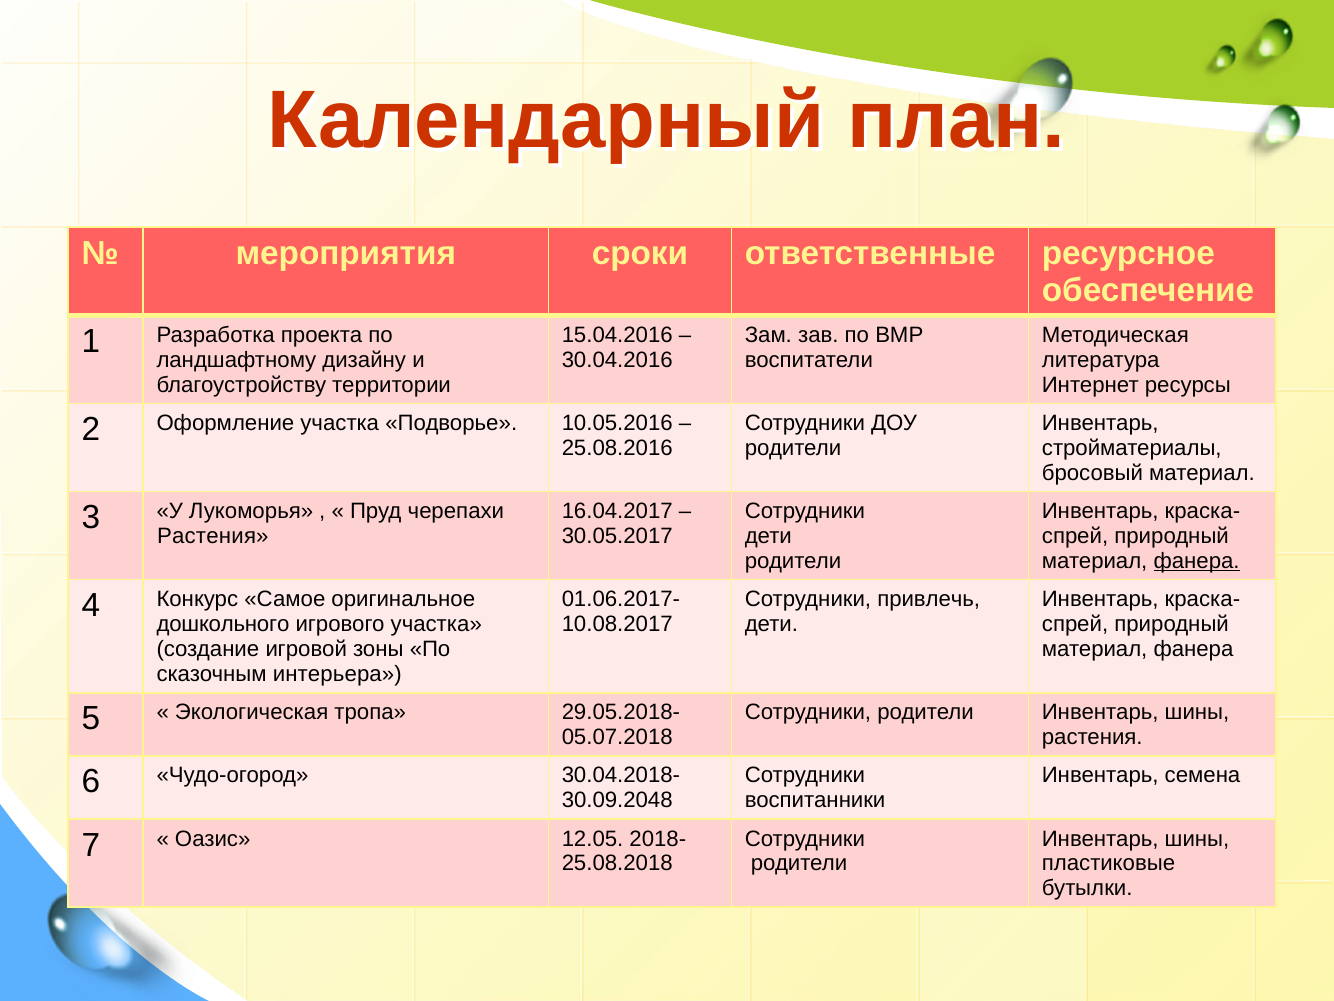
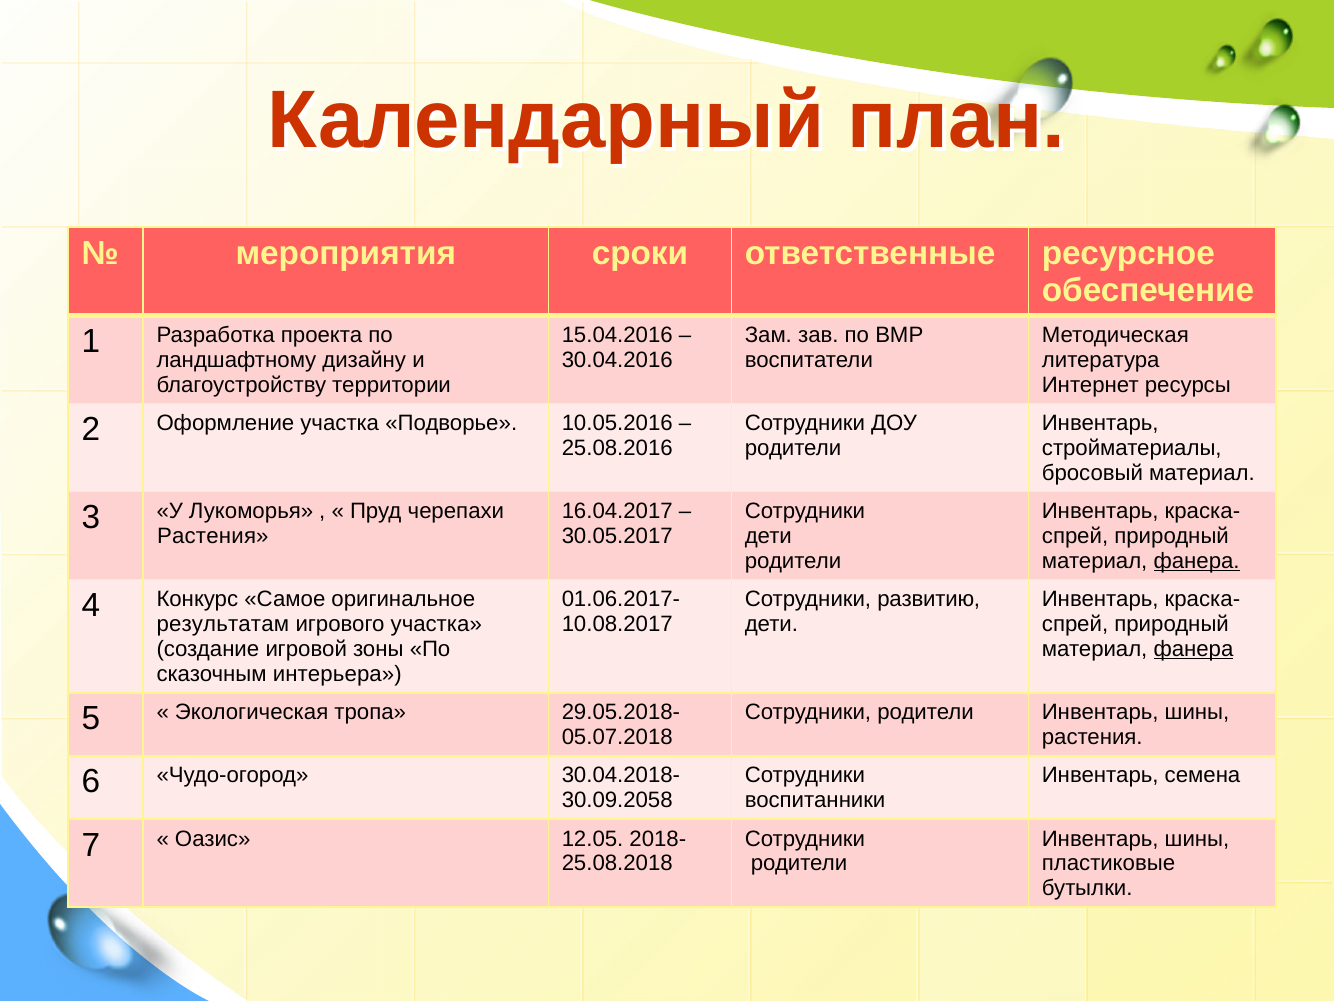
привлечь: привлечь -> развитию (929, 599)
дошкольного: дошкольного -> результатам (223, 624)
фанера underline: none -> present (1194, 649)
30.09.2048: 30.09.2048 -> 30.09.2058 (617, 800)
